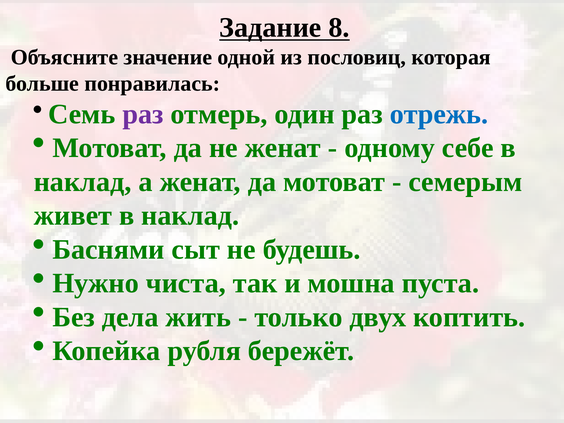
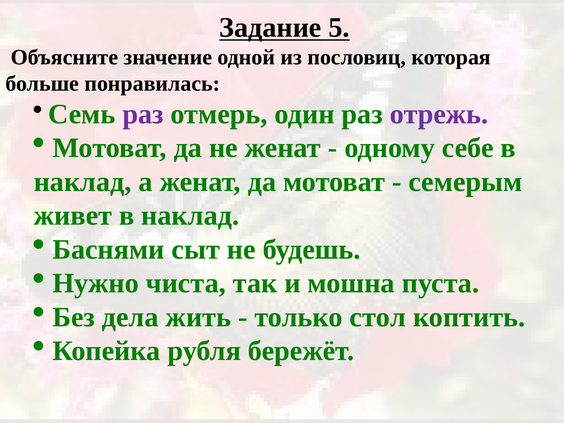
8: 8 -> 5 (339, 28)
отрежь colour: blue -> purple (439, 114)
двух: двух -> стол (378, 317)
